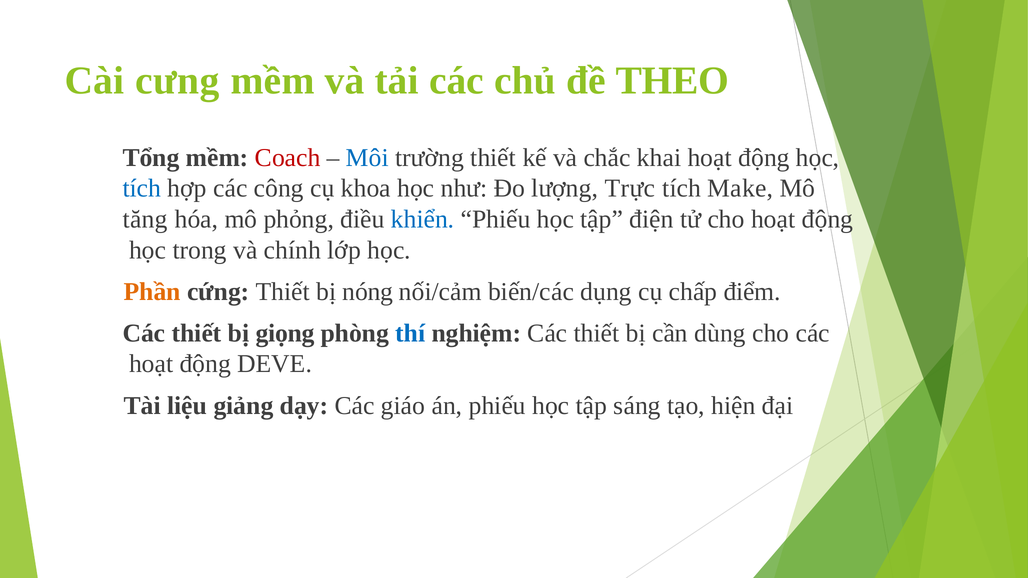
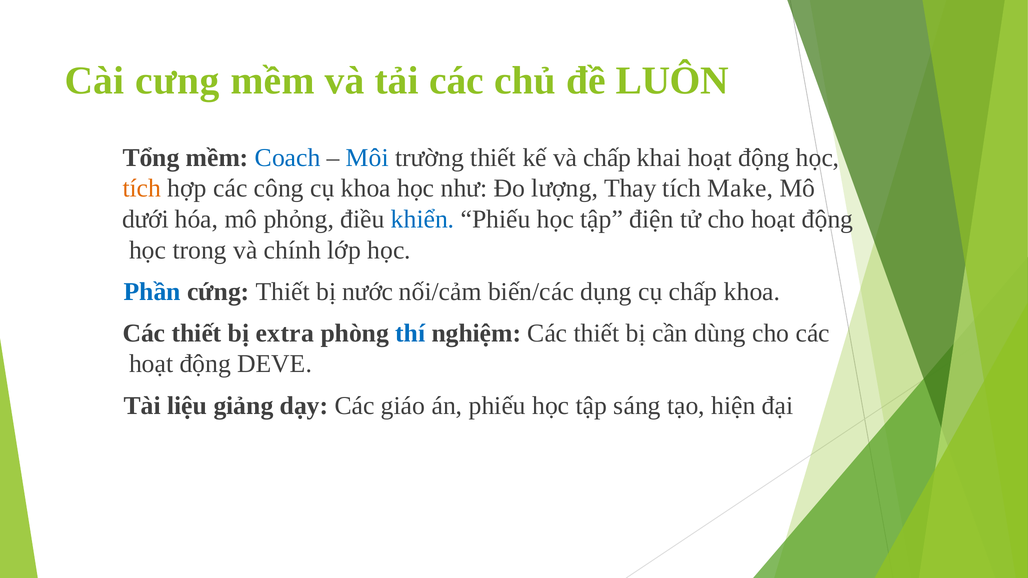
THEO: THEO -> LUÔN (672, 81)
Coach colour: red -> blue (288, 158)
và chắc: chắc -> chấp (607, 158)
tích colour: blue -> orange (142, 188)
Trực: Trực -> Thay (630, 188)
tăng: tăng -> dưới (146, 219)
Phần colour: orange -> blue (152, 292)
nóng: nóng -> nước (368, 292)
chấp điểm: điểm -> khoa (752, 292)
giọng: giọng -> extra (285, 333)
